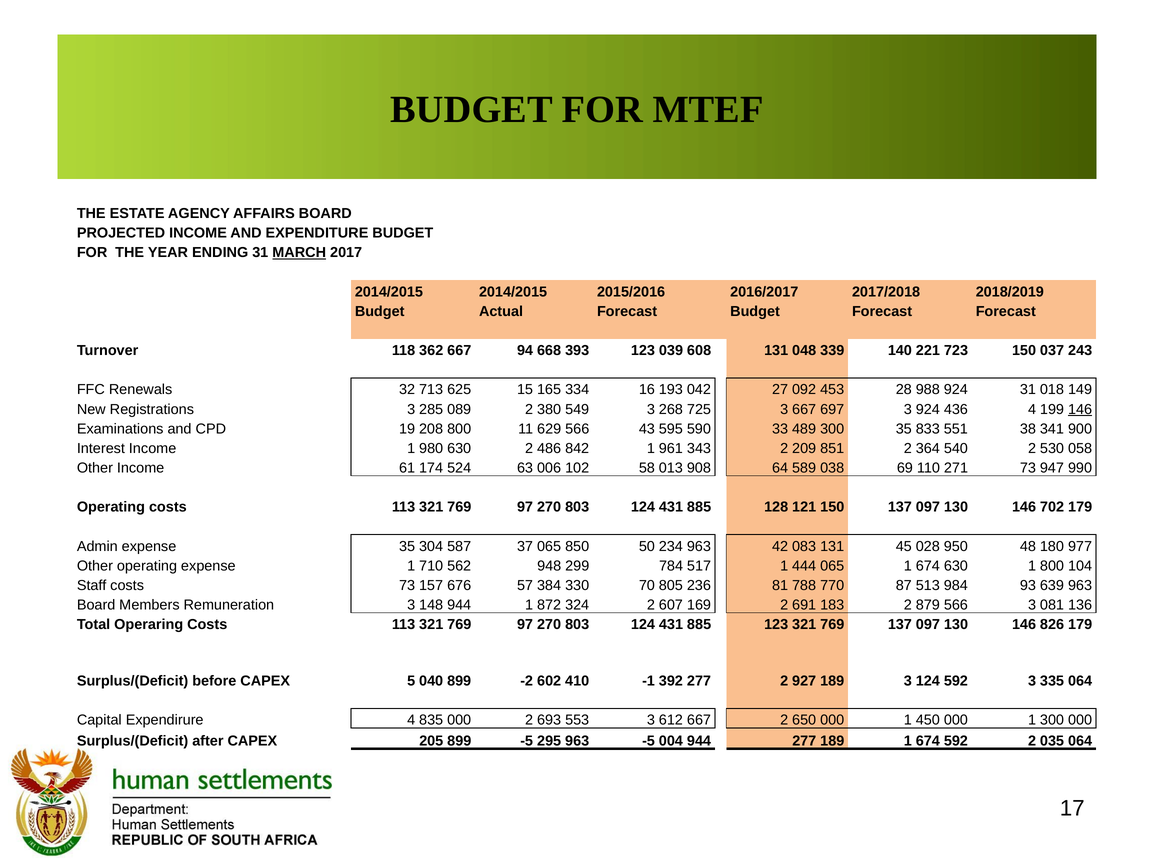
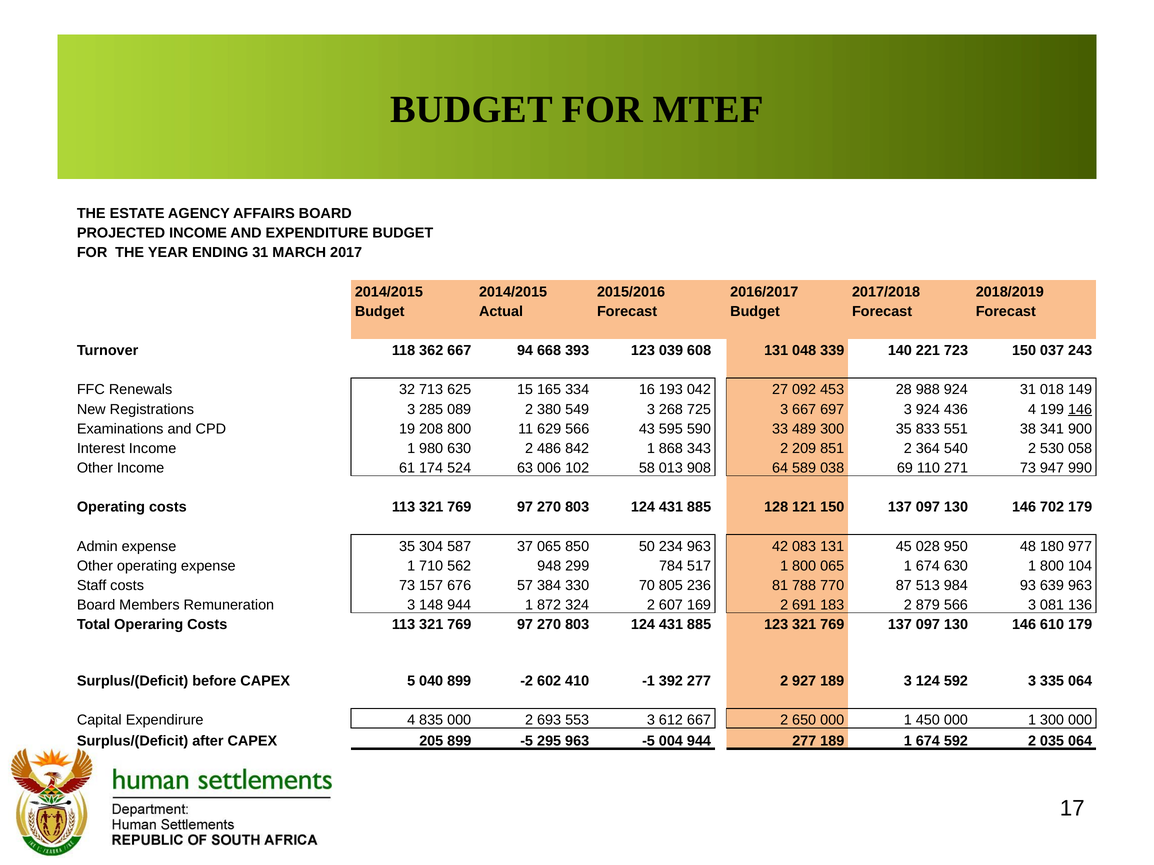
MARCH underline: present -> none (299, 253)
961: 961 -> 868 (671, 449)
517 1 444: 444 -> 800 (804, 566)
826: 826 -> 610 (1052, 625)
